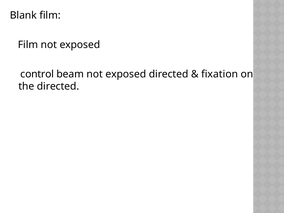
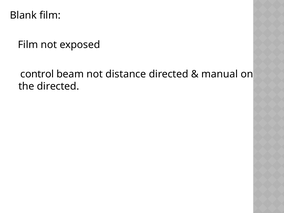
beam not exposed: exposed -> distance (126, 74)
fixation: fixation -> manual (220, 74)
